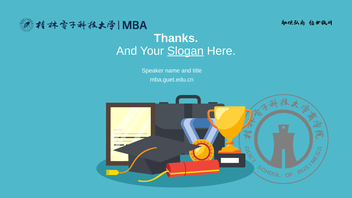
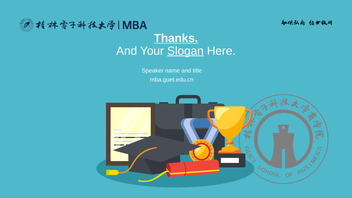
Thanks underline: none -> present (176, 38)
